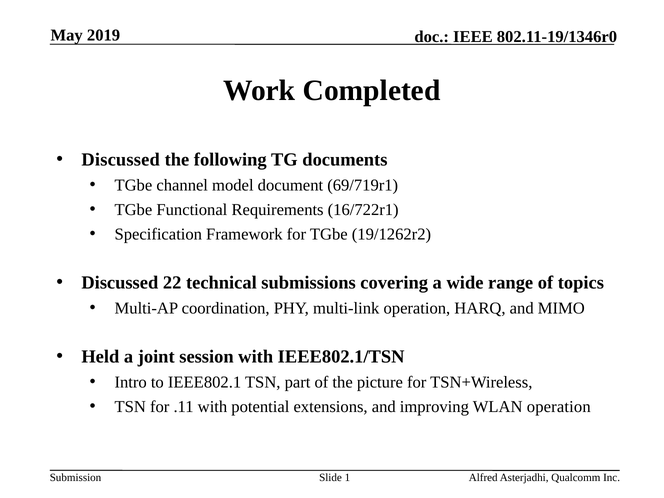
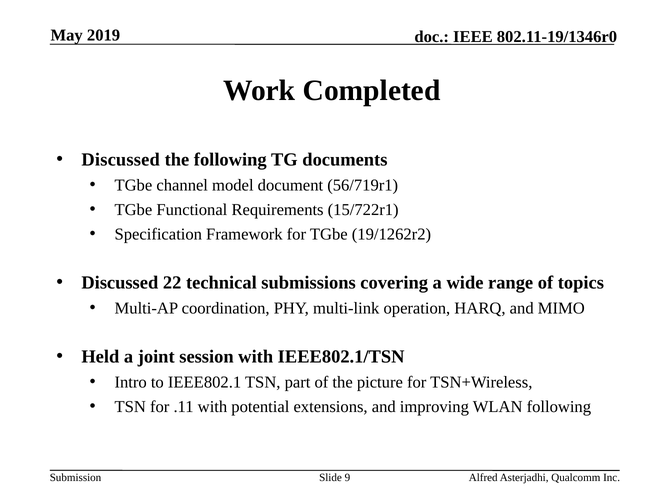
69/719r1: 69/719r1 -> 56/719r1 (363, 185)
16/722r1: 16/722r1 -> 15/722r1 (363, 210)
WLAN operation: operation -> following (559, 407)
1: 1 -> 9 (347, 478)
